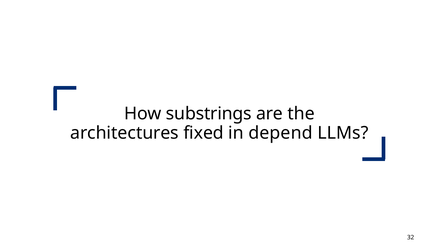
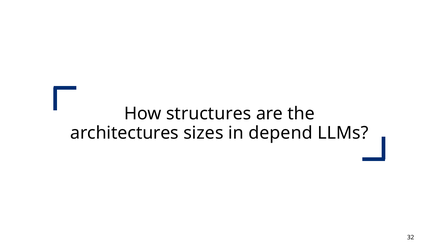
substrings: substrings -> structures (209, 114)
fixed: fixed -> sizes (203, 133)
